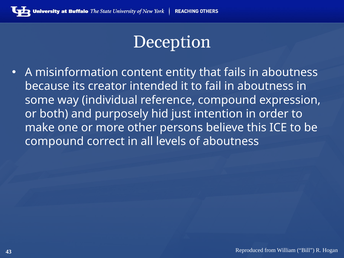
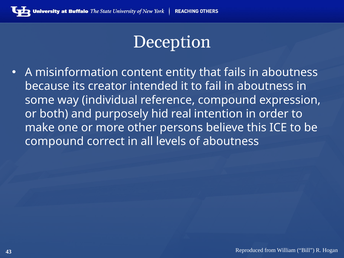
just: just -> real (181, 114)
